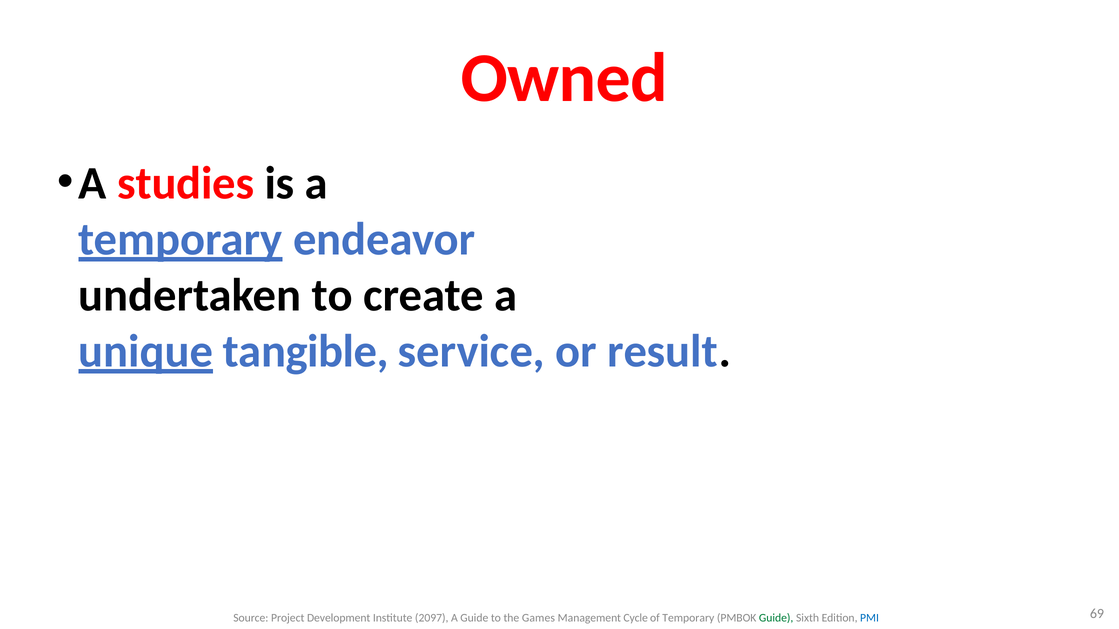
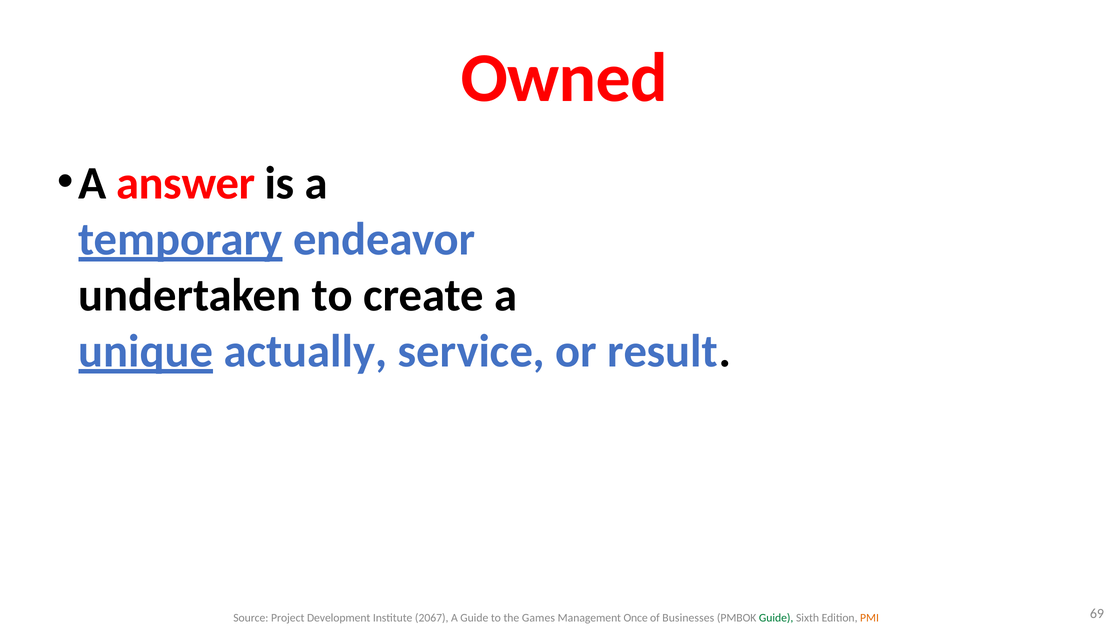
studies: studies -> answer (186, 184)
tangible: tangible -> actually (305, 351)
2097: 2097 -> 2067 (432, 618)
Cycle: Cycle -> Once (636, 618)
of Temporary: Temporary -> Businesses (688, 618)
PMI colour: blue -> orange (870, 618)
